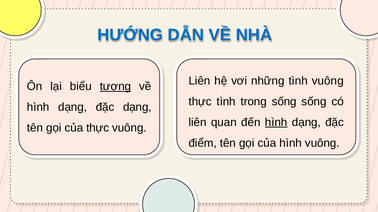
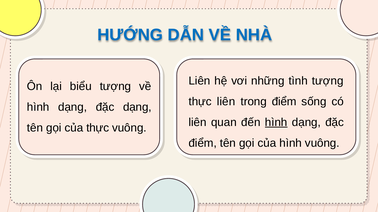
tình vuông: vuông -> tượng (328, 81)
tượng underline: present -> none (115, 87)
thực tình: tình -> liên (226, 102)
trong sống: sống -> điểm (284, 102)
